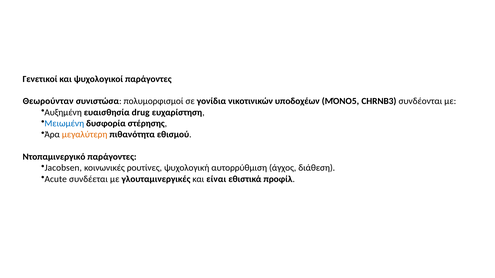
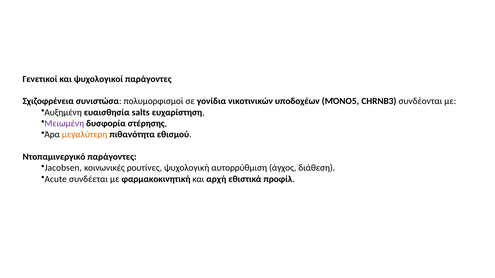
Θεωρούνταν: Θεωρούνταν -> Σχιζοφρένεια (48, 101)
drug: drug -> salts (141, 113)
Μειωμένη colour: blue -> purple (64, 124)
γλουταμινεργικές: γλουταμινεργικές -> φαρμακοκινητική (156, 179)
είναι: είναι -> αρχή (216, 179)
